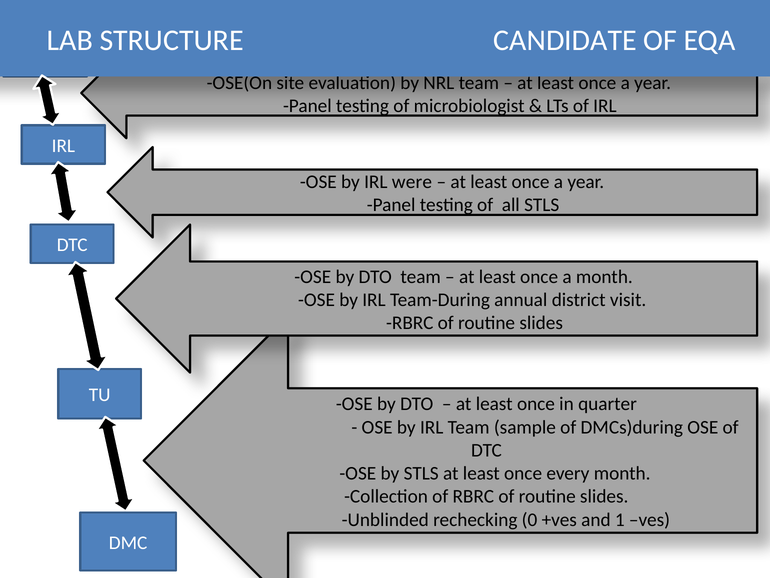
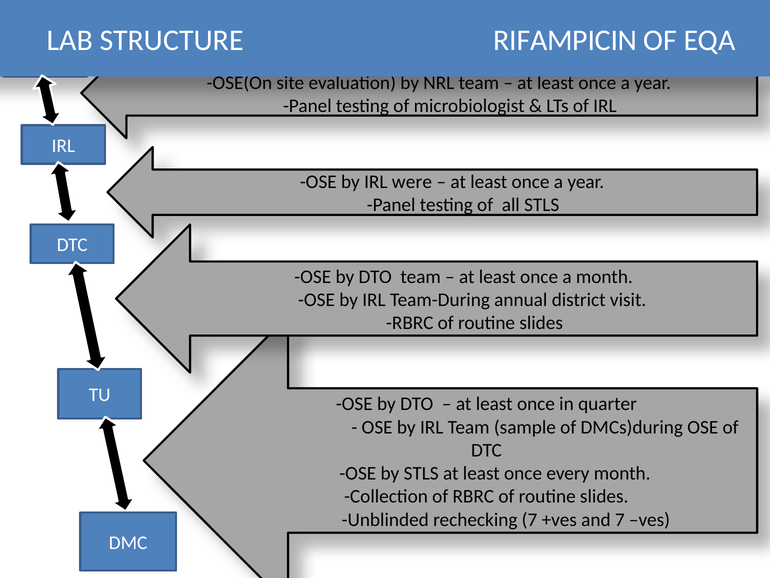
CANDIDATE: CANDIDATE -> RIFAMPICIN (565, 40)
rechecking 0: 0 -> 7 (530, 519)
and 1: 1 -> 7 (620, 519)
